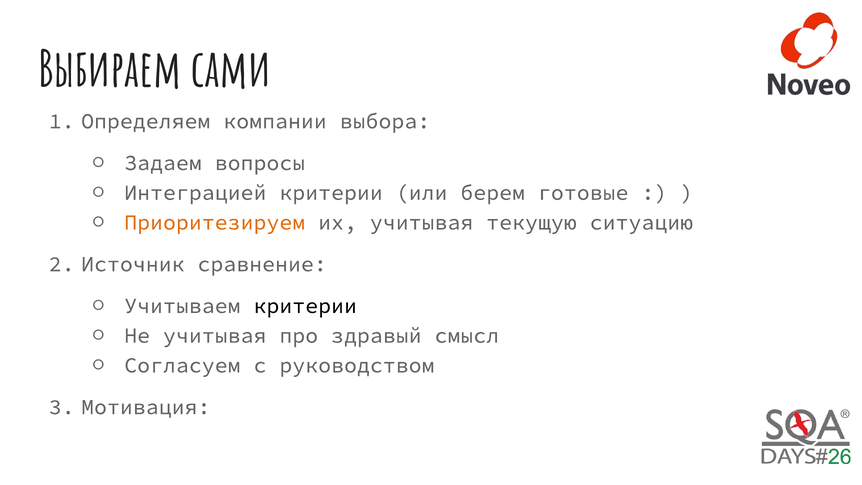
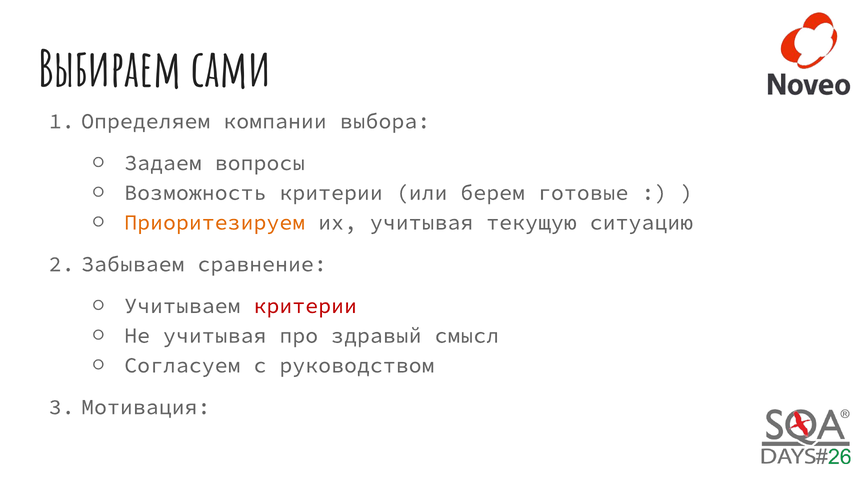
Интеграцией: Интеграцией -> Возможность (195, 193)
Источник: Источник -> Забываем (133, 264)
критерии colour: black -> red (305, 306)
